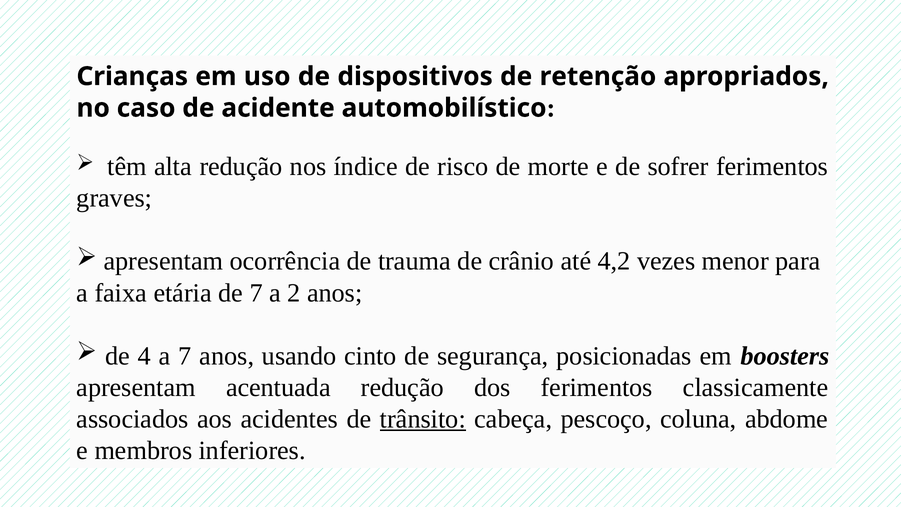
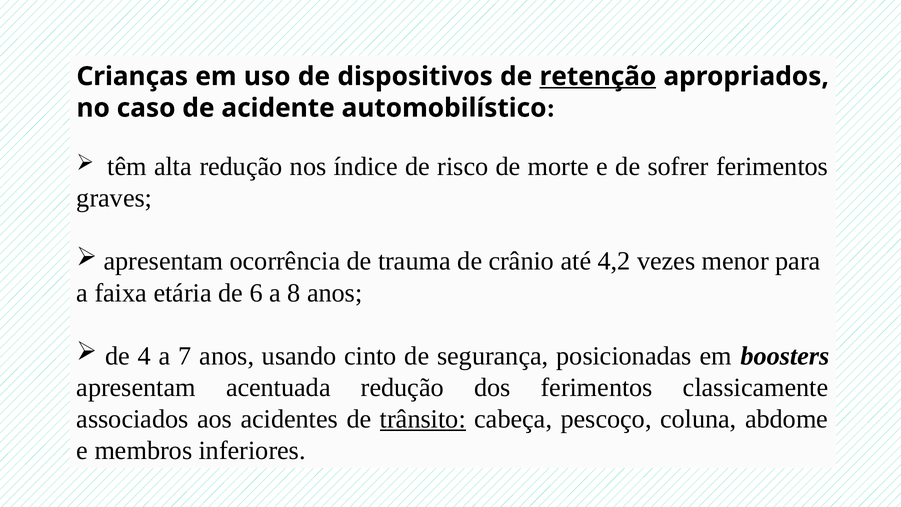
retenção underline: none -> present (598, 76)
de 7: 7 -> 6 (256, 293)
2: 2 -> 8 (294, 293)
